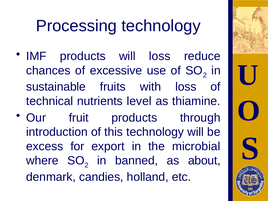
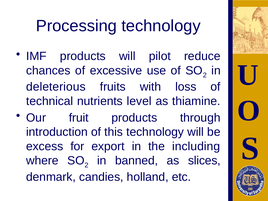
will loss: loss -> pilot (160, 56)
sustainable: sustainable -> deleterious (56, 87)
microbial: microbial -> including (196, 146)
about: about -> slices (204, 161)
